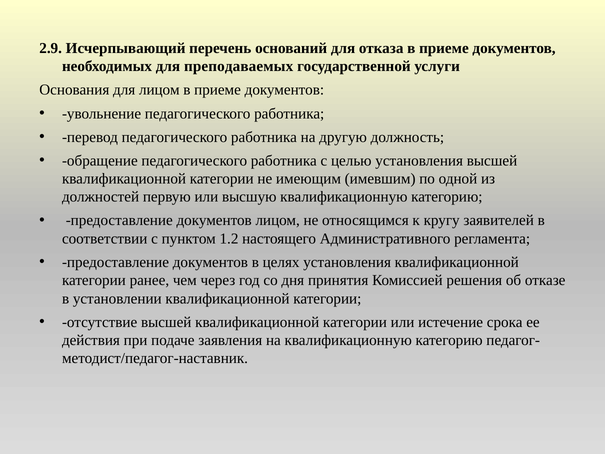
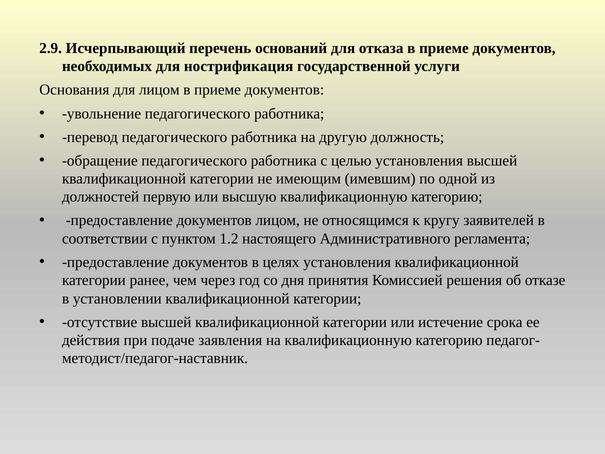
преподаваемых: преподаваемых -> нострификация (239, 66)
